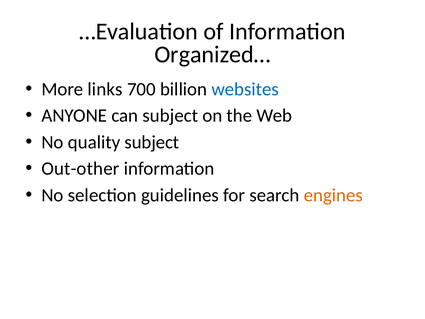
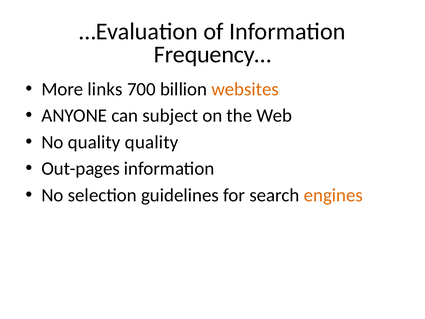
Organized…: Organized… -> Frequency… (213, 55)
websites colour: blue -> orange (245, 89)
quality subject: subject -> quality (152, 142)
Out-other: Out-other -> Out-pages (81, 169)
